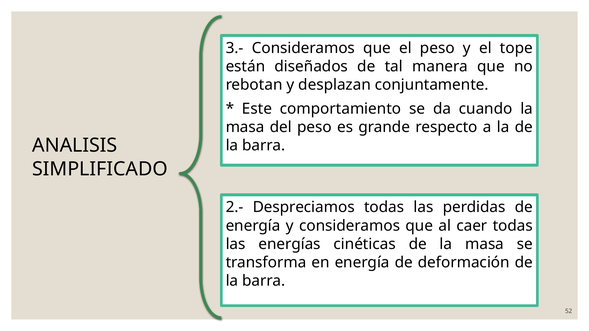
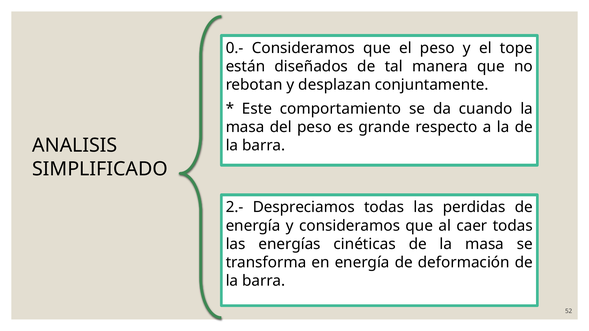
3.-: 3.- -> 0.- (235, 48)
